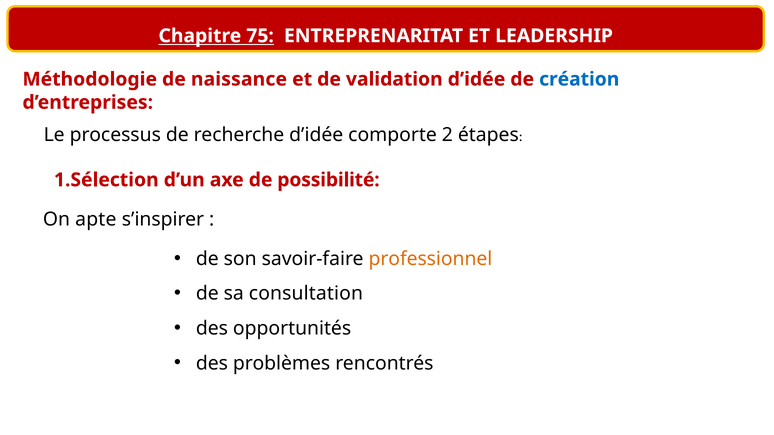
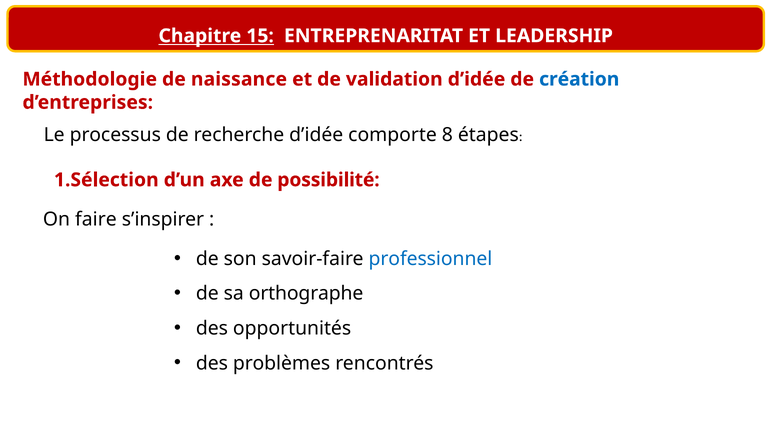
75: 75 -> 15 (260, 36)
2: 2 -> 8 (447, 135)
apte: apte -> faire (96, 220)
professionnel colour: orange -> blue (430, 259)
consultation: consultation -> orthographe (306, 294)
